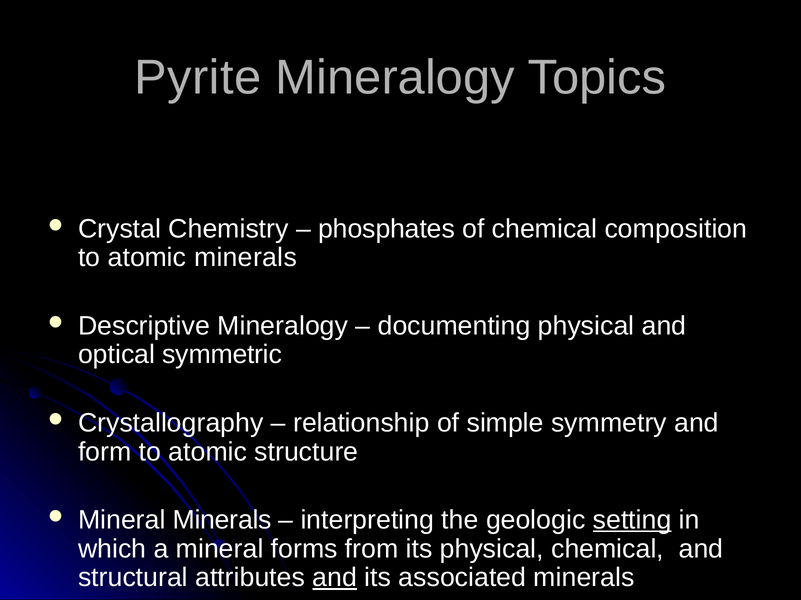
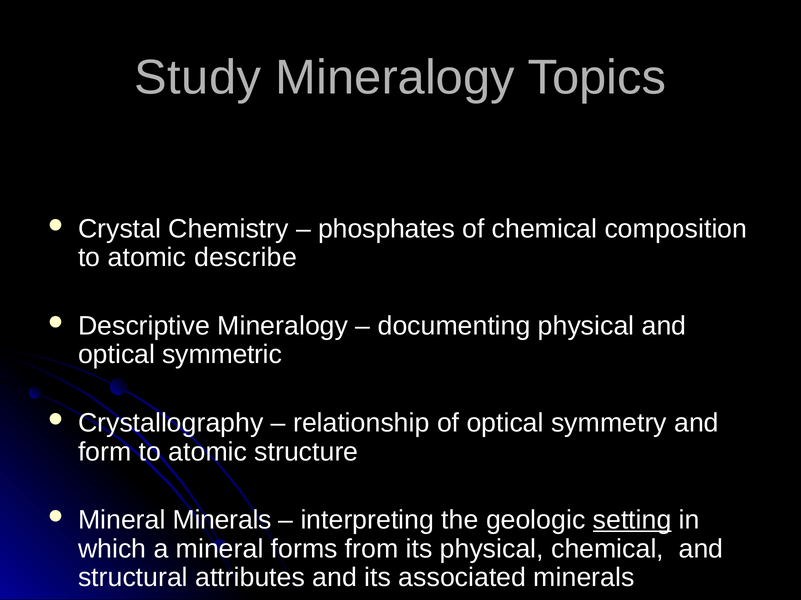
Pyrite: Pyrite -> Study (198, 78)
atomic minerals: minerals -> describe (245, 258)
of simple: simple -> optical (505, 423)
and underline: present -> none (335, 578)
